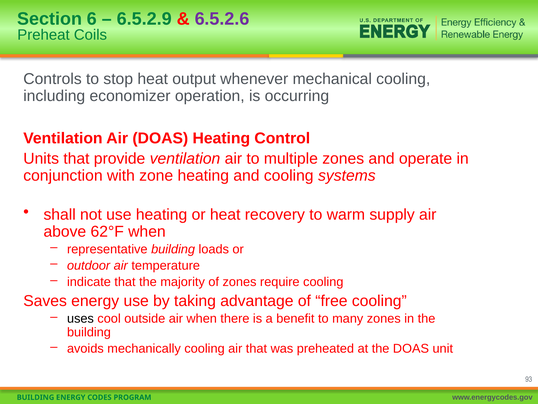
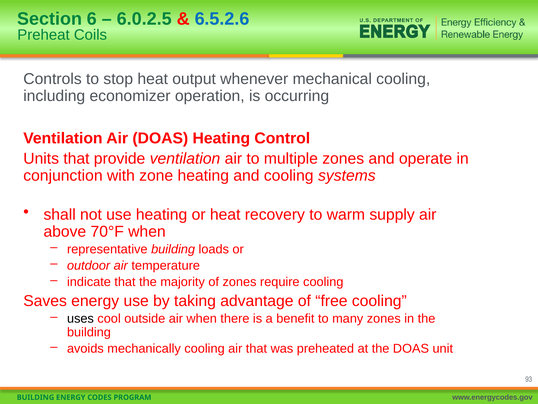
6.5.2.9: 6.5.2.9 -> 6.0.2.5 (144, 19)
6.5.2.6 colour: purple -> blue (222, 19)
62°F: 62°F -> 70°F (107, 231)
